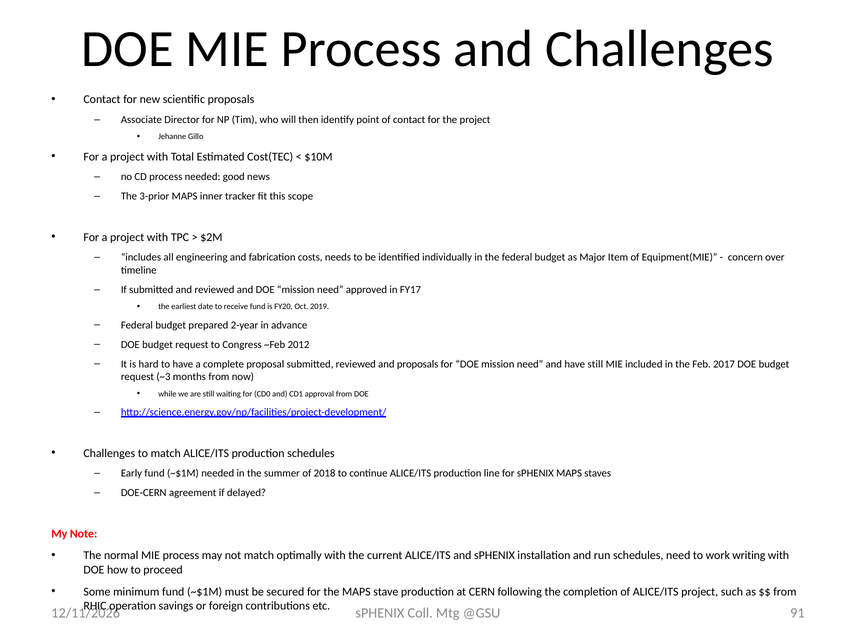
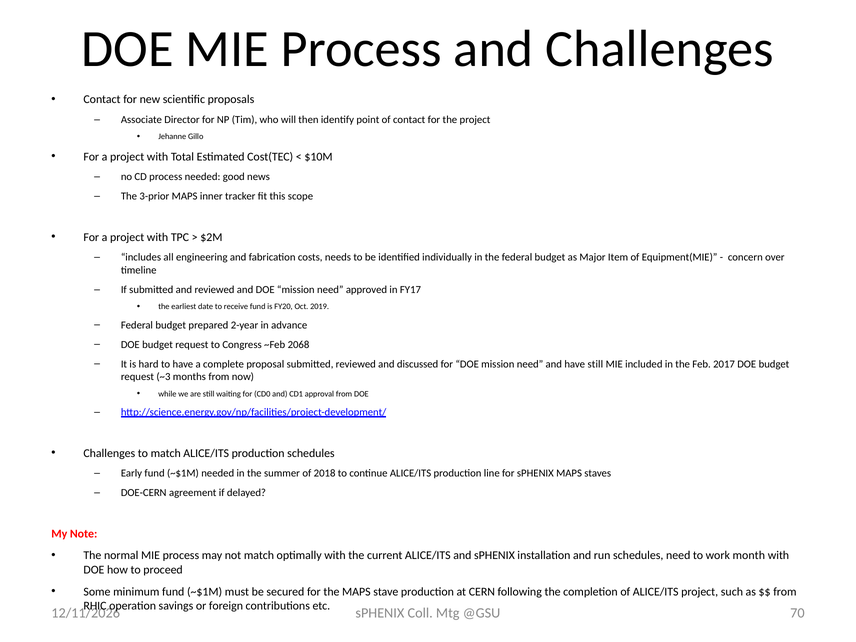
2012: 2012 -> 2068 (298, 345)
and proposals: proposals -> discussed (418, 364)
writing: writing -> month (749, 556)
91: 91 -> 70 (797, 613)
